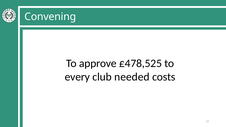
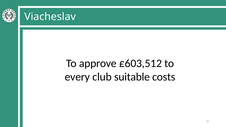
Convening: Convening -> Viacheslav (50, 17)
£478,525: £478,525 -> £603,512 (141, 63)
needed: needed -> suitable (132, 77)
